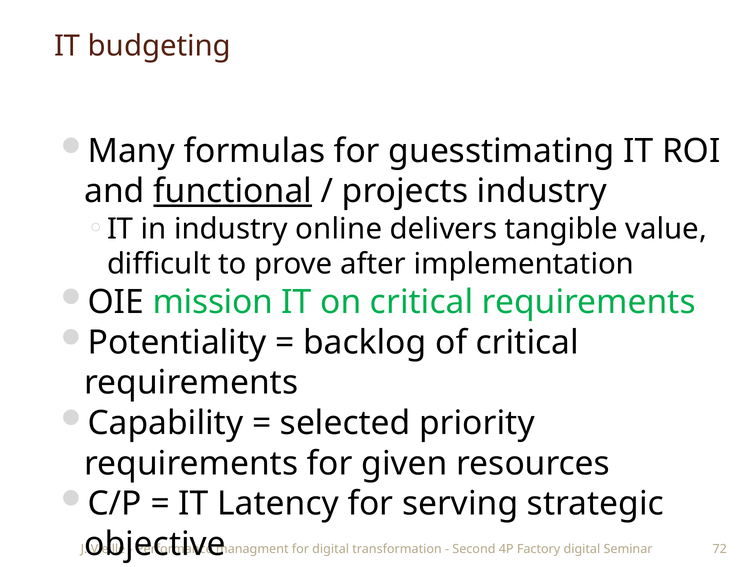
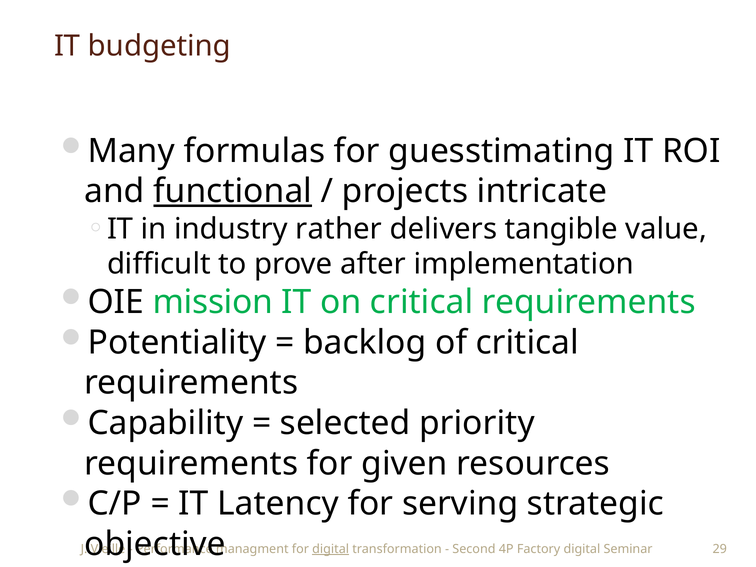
projects industry: industry -> intricate (542, 191)
online: online -> rather (339, 229)
digital underline: none -> present (331, 549)
72: 72 -> 29 (720, 549)
